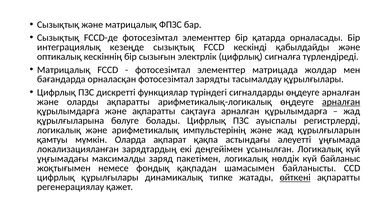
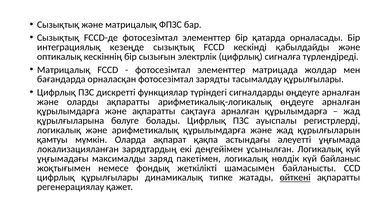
арналған underline: present -> none (341, 102)
арифметикалық импульстерінің: импульстерінің -> құрылымдарға (215, 130)
қақпадан: қақпадан -> жеткілікті (197, 168)
